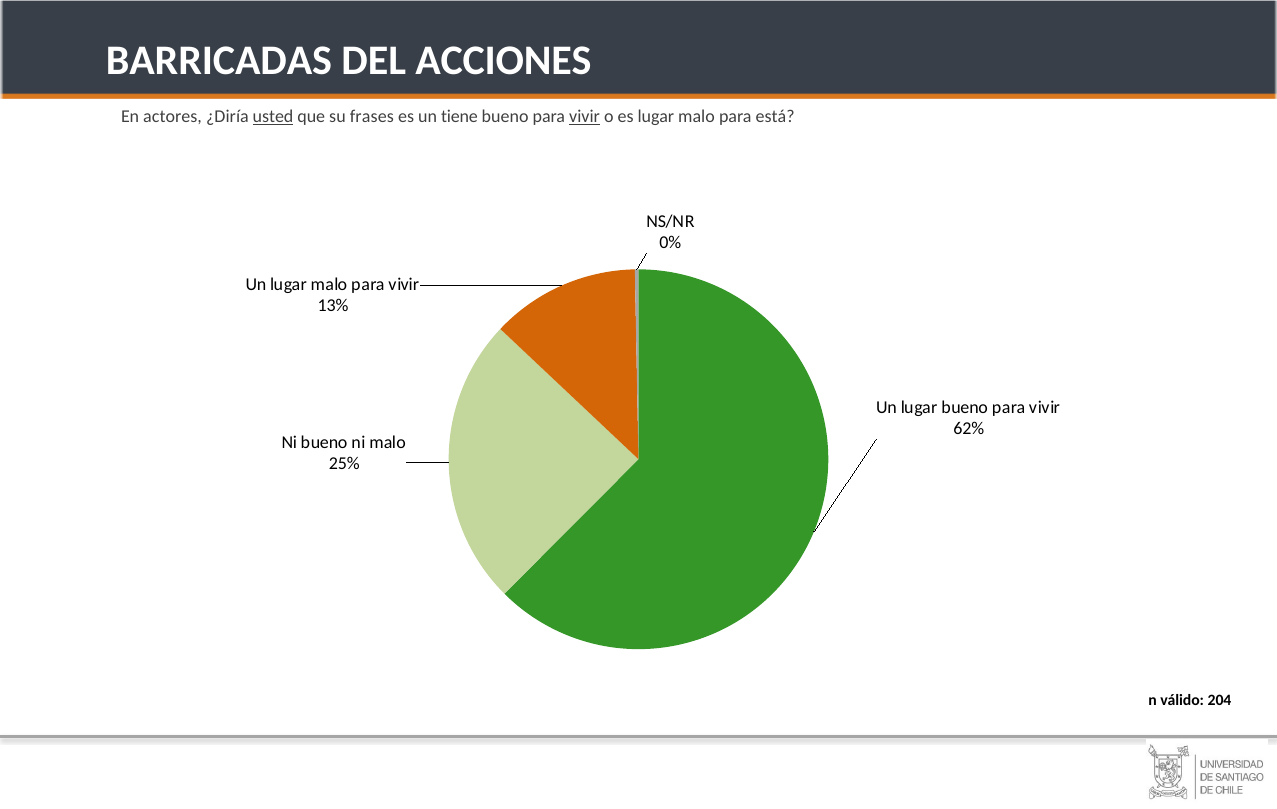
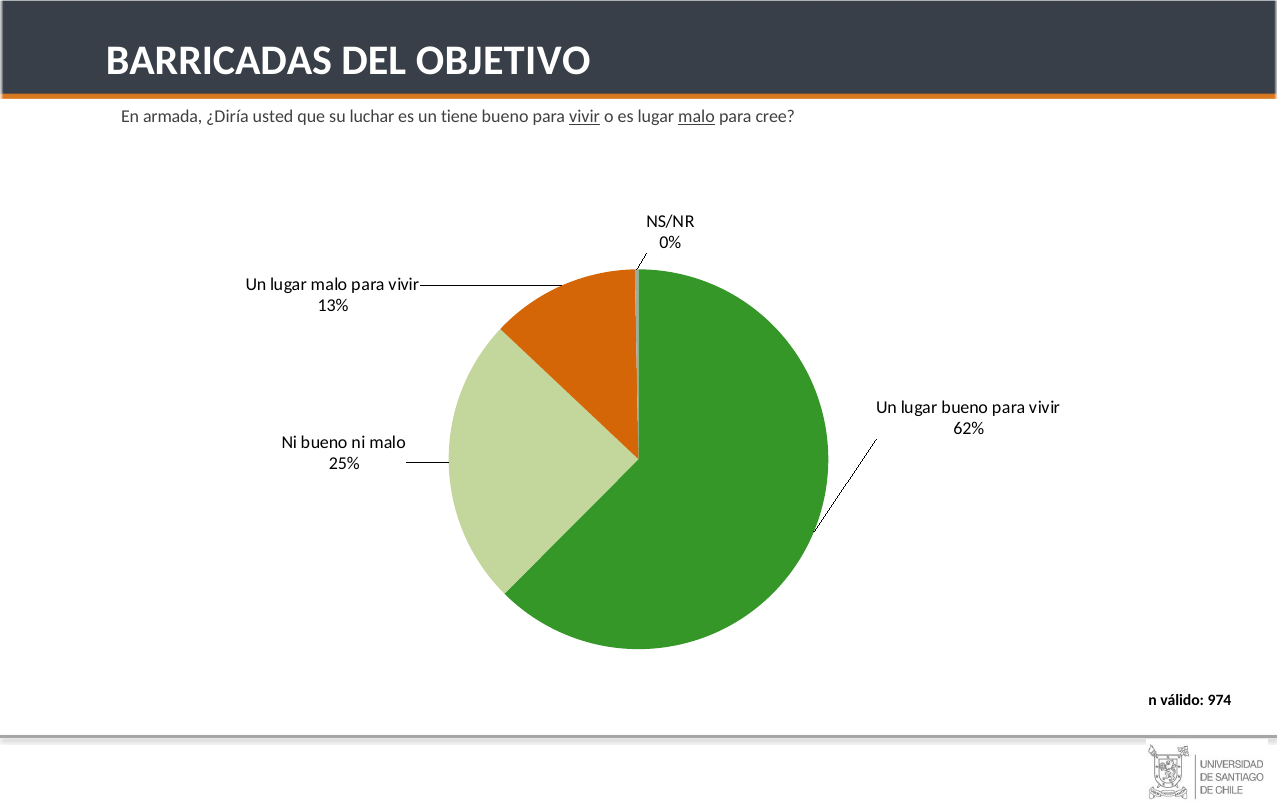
ACCIONES: ACCIONES -> OBJETIVO (503, 61)
actores: actores -> armada (173, 117)
usted underline: present -> none (273, 117)
frases: frases -> luchar (372, 117)
malo underline: none -> present (697, 117)
está: está -> cree (775, 117)
204: 204 -> 974 (1220, 700)
